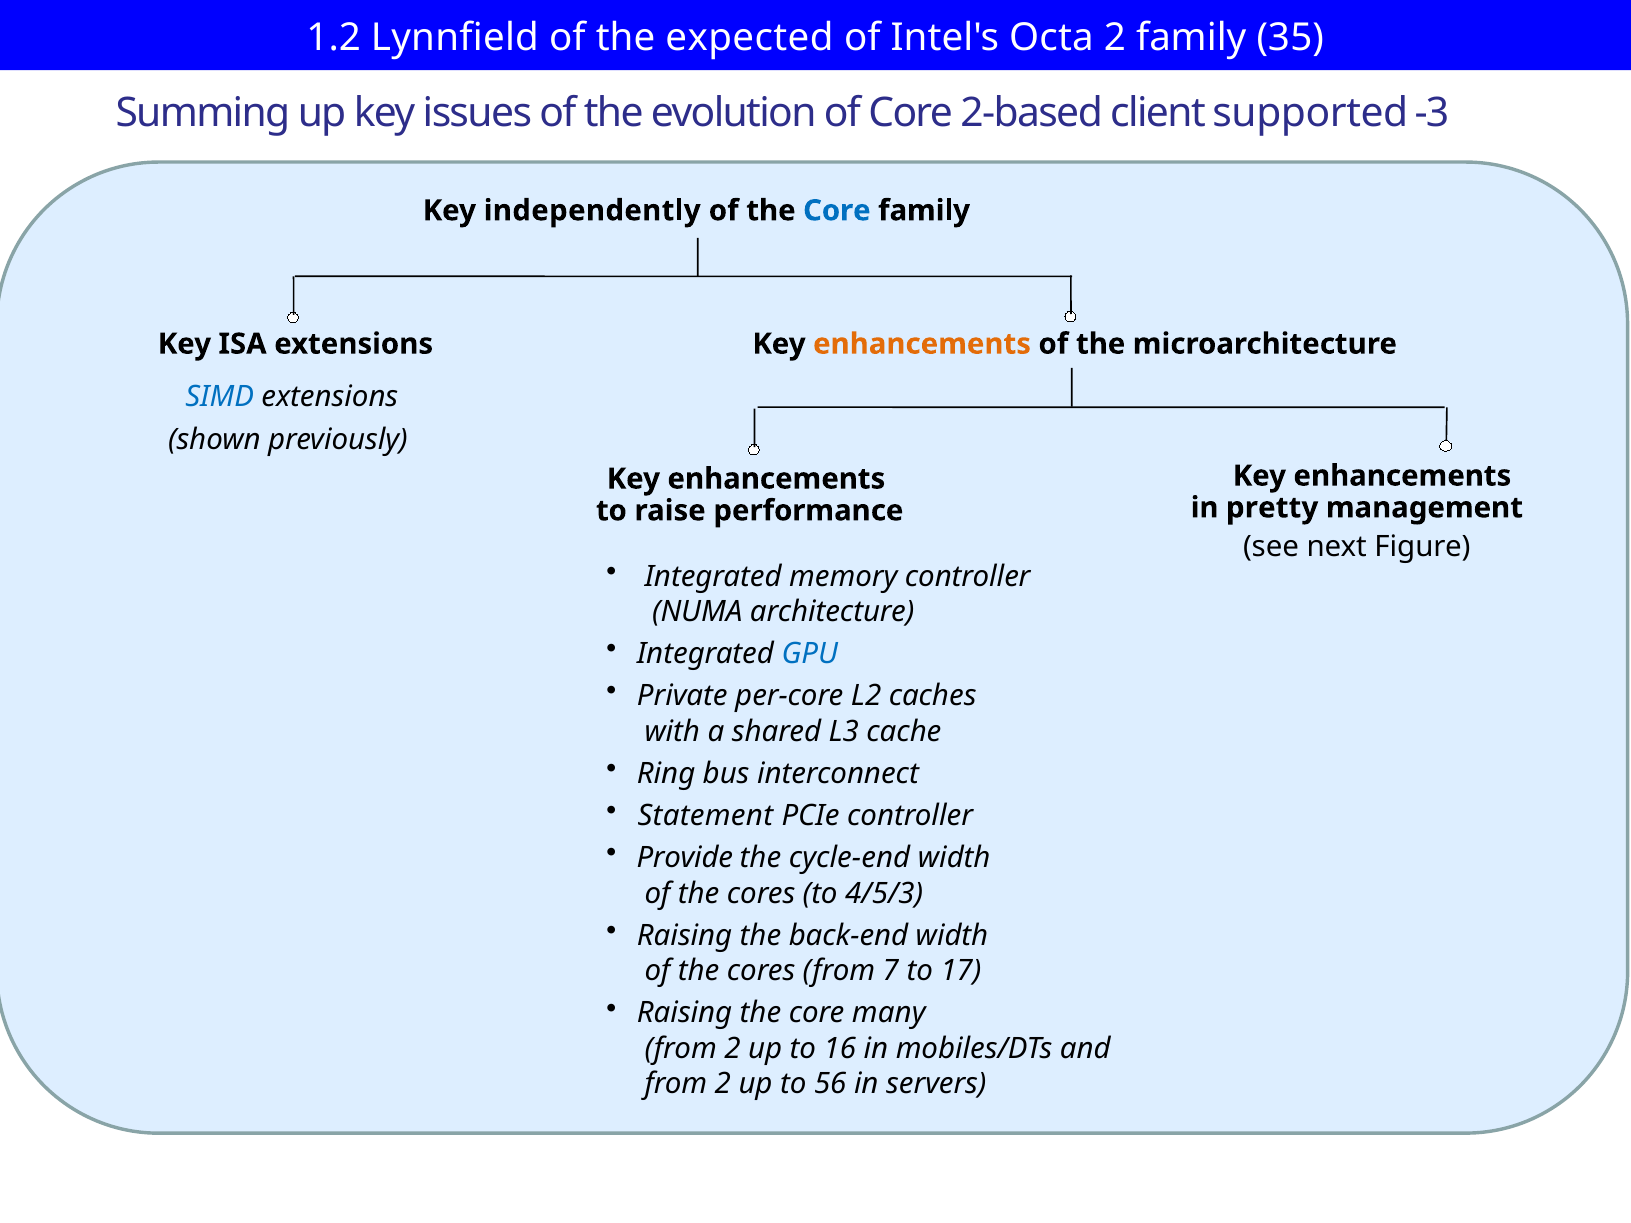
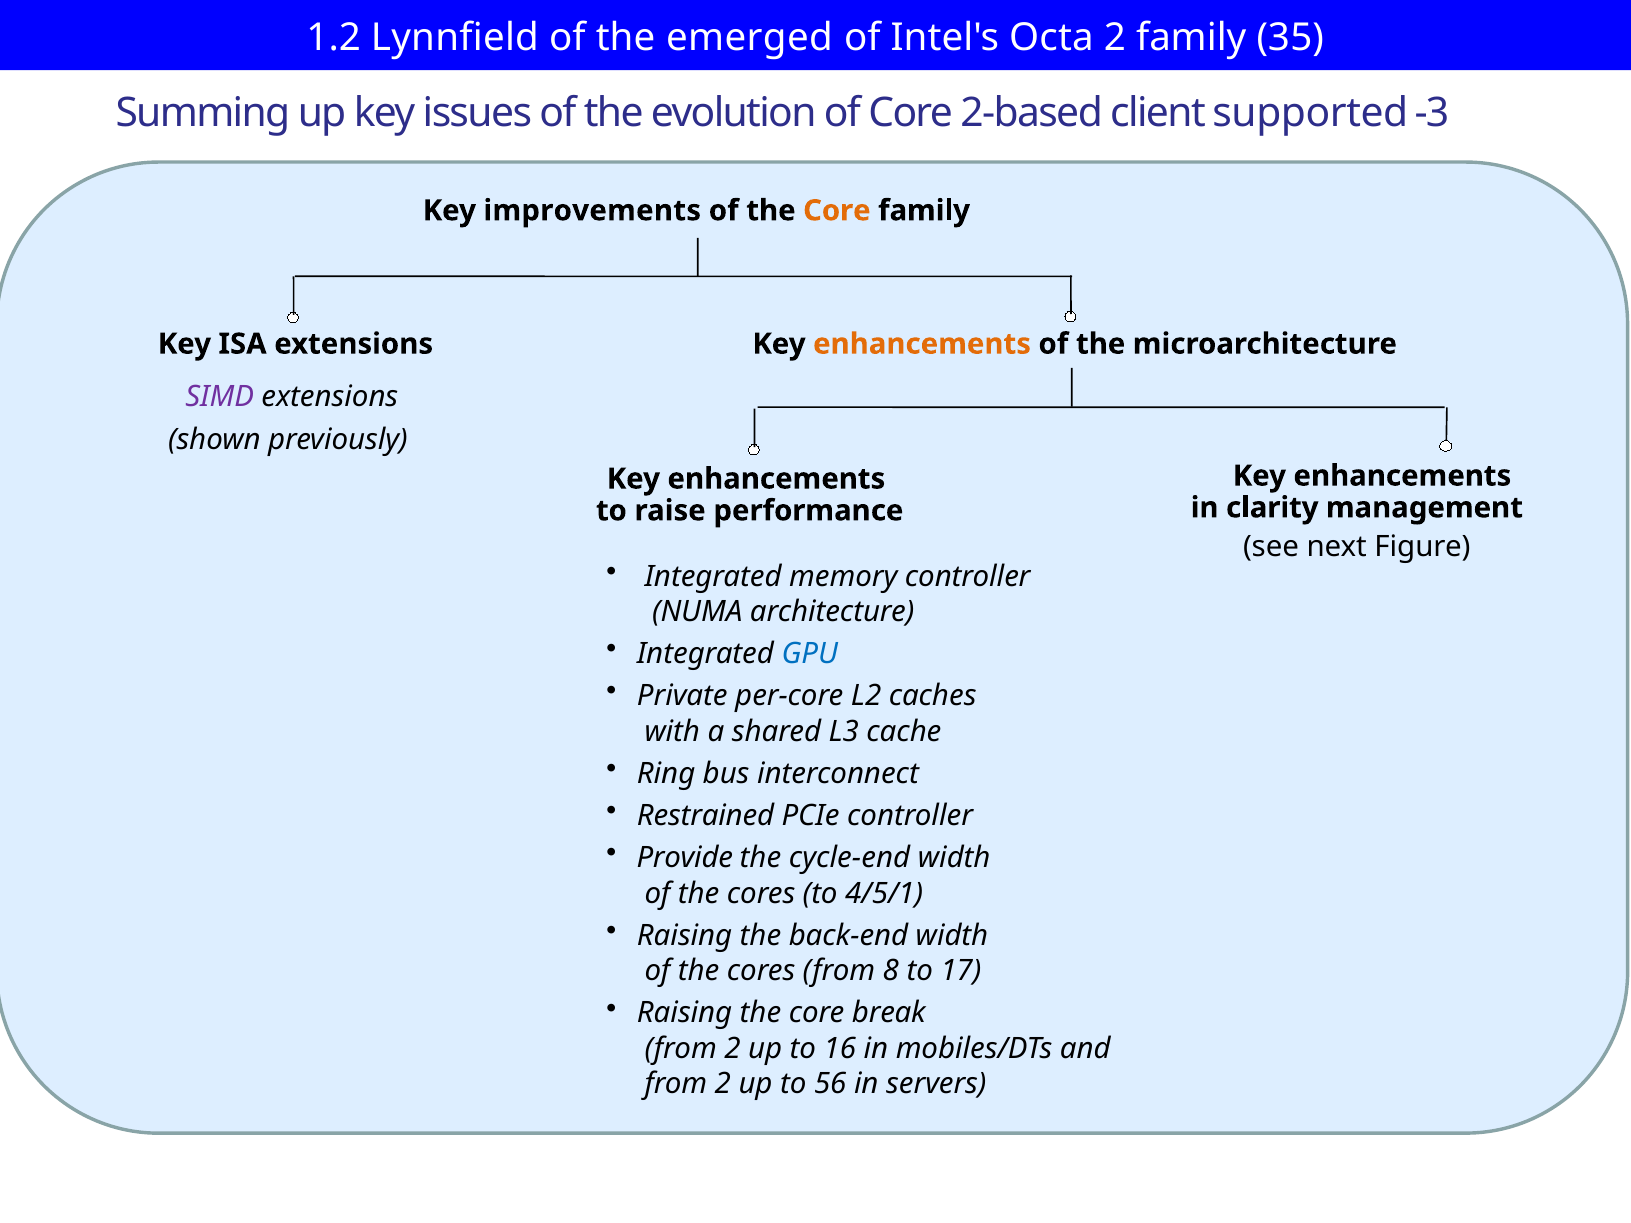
expected: expected -> emerged (749, 38)
independently: independently -> improvements (592, 211)
Core colour: blue -> orange (837, 211)
SIMD colour: blue -> purple (220, 397)
pretty: pretty -> clarity (1272, 508)
Statement: Statement -> Restrained (706, 816)
4/5/3: 4/5/3 -> 4/5/1 (884, 894)
7: 7 -> 8 (891, 971)
many: many -> break (889, 1013)
